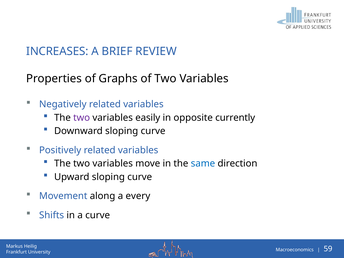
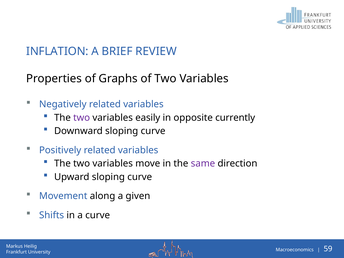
INCREASES: INCREASES -> INFLATION (57, 51)
same colour: blue -> purple (203, 164)
every: every -> given (138, 196)
